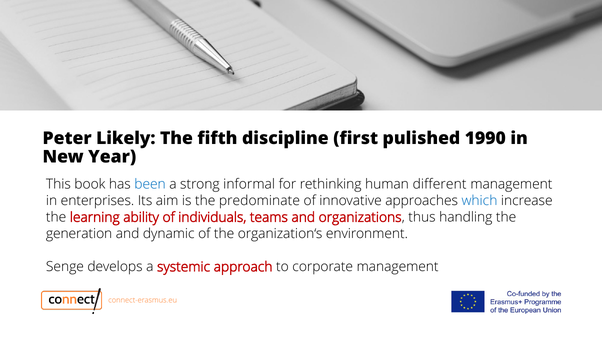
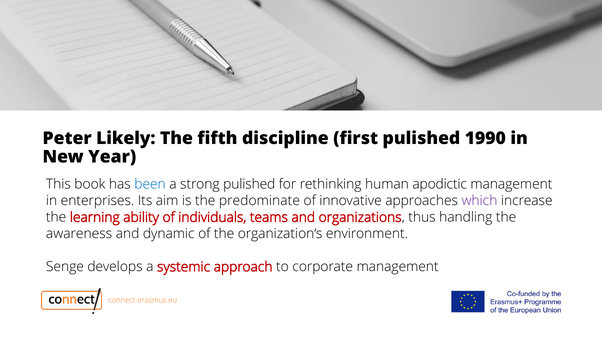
strong informal: informal -> pulished (249, 185)
different: different -> apodictic (440, 185)
which colour: blue -> purple (479, 201)
generation: generation -> awareness (79, 234)
